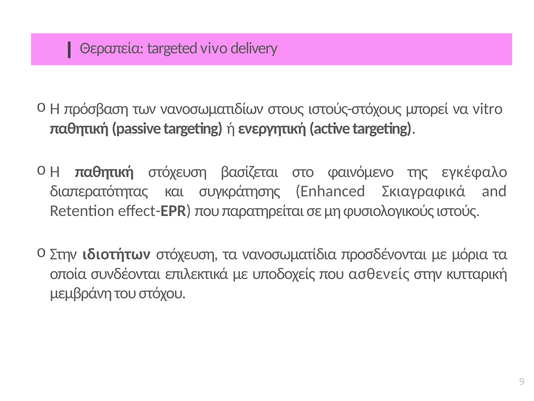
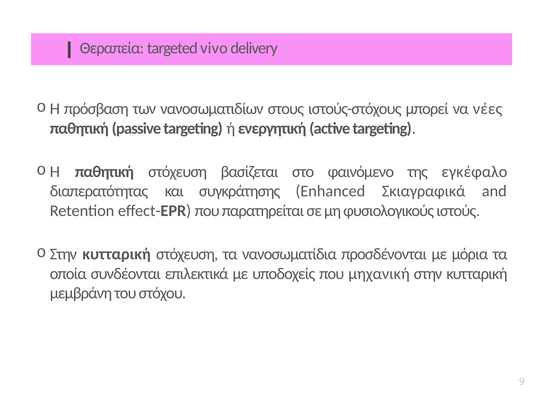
vitro: vitro -> νέες (488, 109)
ιδιοτήτων: ιδιοτήτων -> κυτταρική (117, 254)
ασθενείς: ασθενείς -> μηχανική (379, 273)
